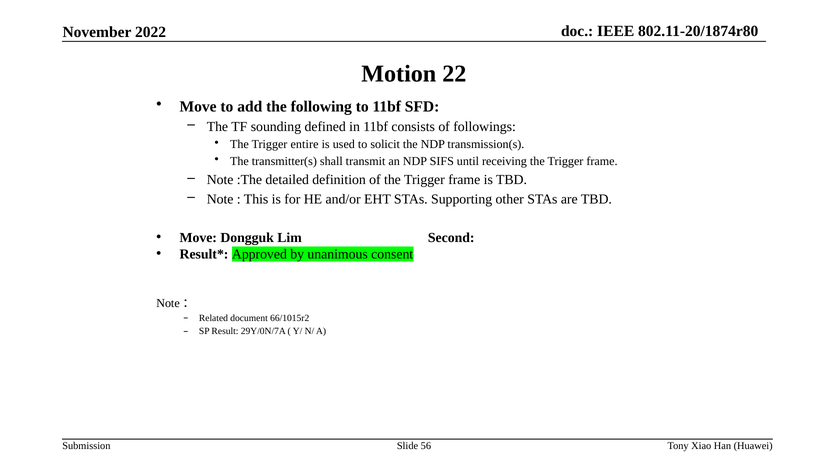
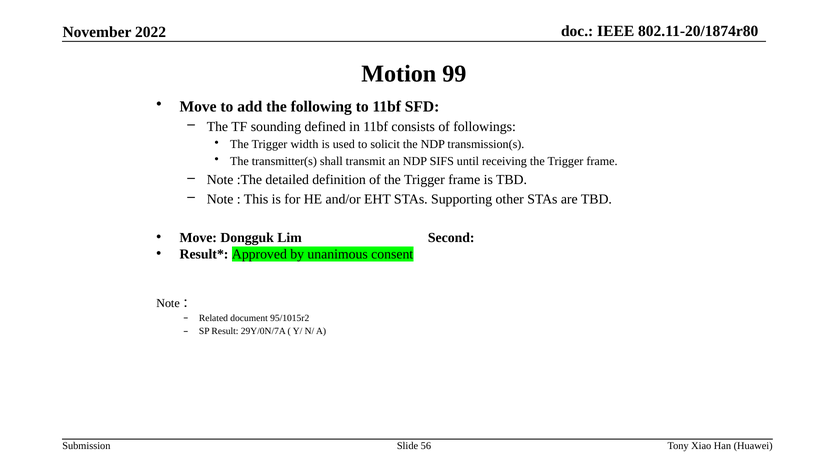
22: 22 -> 99 (454, 74)
entire: entire -> width (304, 145)
66/1015r2: 66/1015r2 -> 95/1015r2 (290, 318)
